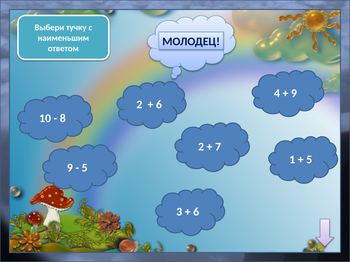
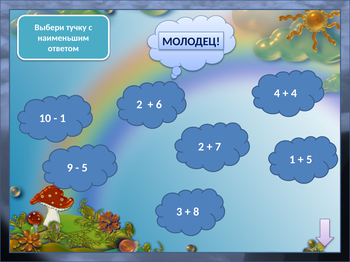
9: 9 -> 4 (294, 93)
8: 8 -> 1 (63, 119)
6: 6 -> 8 (196, 212)
